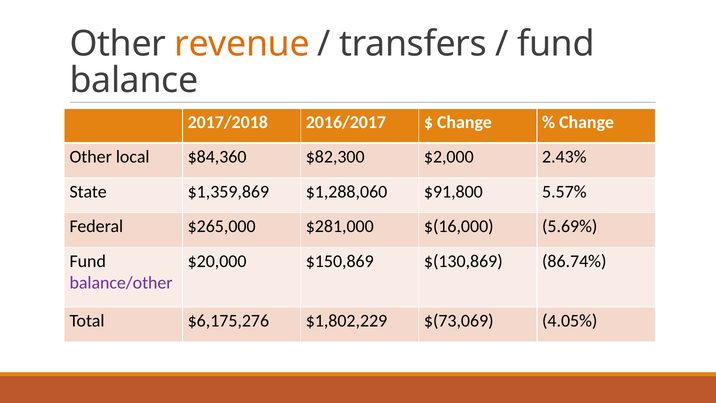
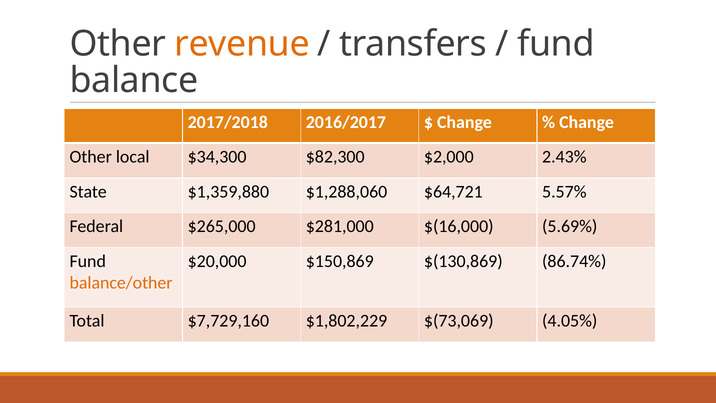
$84,360: $84,360 -> $34,300 (217, 157)
$1,359,869: $1,359,869 -> $1,359,880 (228, 192)
$91,800: $91,800 -> $64,721 (453, 192)
balance/other colour: purple -> orange (121, 283)
$6,175,276: $6,175,276 -> $7,729,160 (228, 321)
